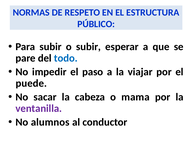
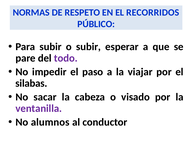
ESTRUCTURA: ESTRUCTURA -> RECORRIDOS (153, 13)
todo colour: blue -> purple (66, 58)
puede: puede -> silabas (31, 83)
mama: mama -> visado (136, 97)
